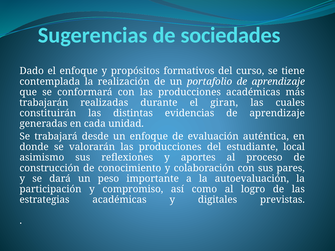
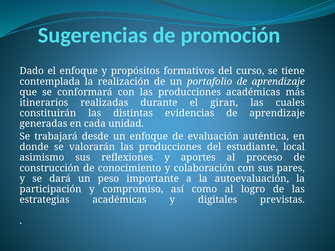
sociedades: sociedades -> promoción (231, 35)
trabajarán: trabajarán -> itinerarios (44, 103)
